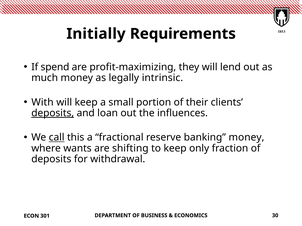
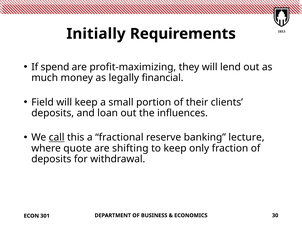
intrinsic: intrinsic -> financial (163, 78)
With: With -> Field (43, 102)
deposits underline: present -> none (53, 113)
banking money: money -> lecture (246, 138)
wants: wants -> quote (77, 149)
